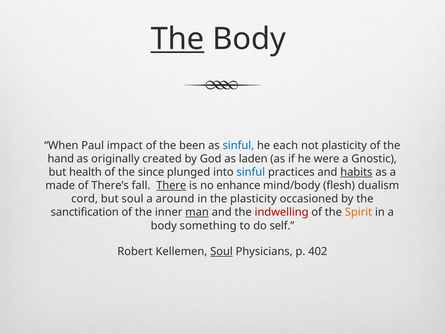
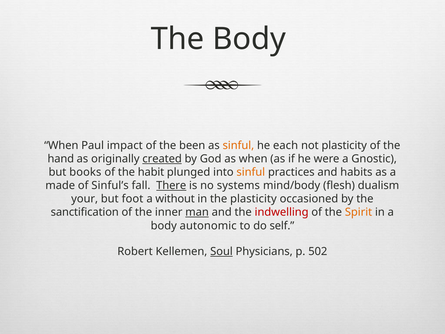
The underline: present -> none (178, 39)
sinful colour: blue -> orange (238, 145)
created underline: none -> present (162, 159)
as laden: laden -> when (253, 159)
health: health -> books (85, 172)
since: since -> habit (151, 172)
sinful colour: blue -> orange (251, 172)
habits underline: present -> none (356, 172)
There’s: There’s -> Sinful’s (110, 185)
enhance: enhance -> systems (238, 185)
cord: cord -> your (85, 199)
but soul: soul -> foot (132, 199)
around: around -> without (175, 199)
something: something -> autonomic (208, 226)
402: 402 -> 502 (318, 251)
